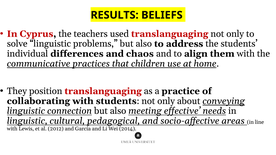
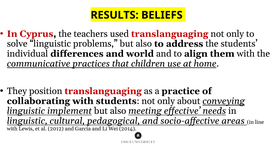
chaos: chaos -> world (140, 54)
connection: connection -> implement (70, 111)
